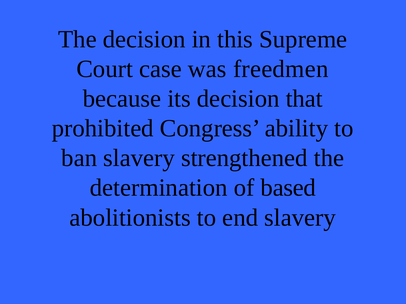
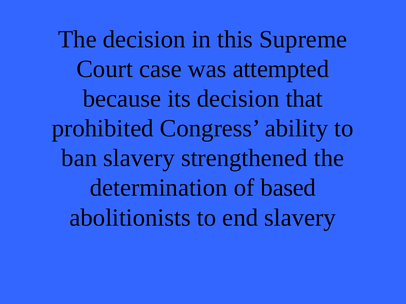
freedmen: freedmen -> attempted (281, 69)
